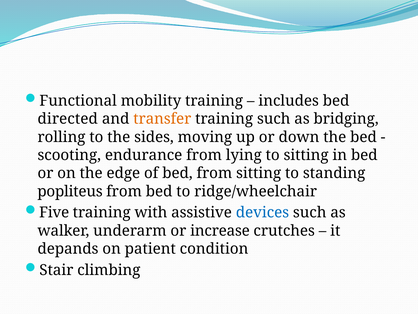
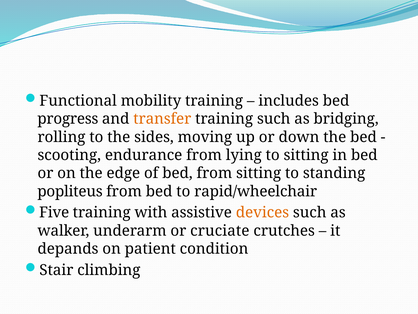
directed: directed -> progress (68, 119)
ridge/wheelchair: ridge/wheelchair -> rapid/wheelchair (256, 191)
devices colour: blue -> orange (262, 212)
increase: increase -> cruciate (220, 230)
